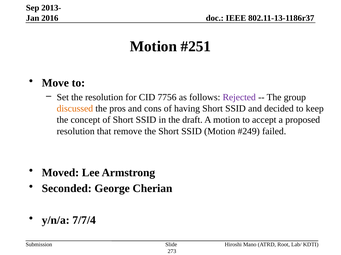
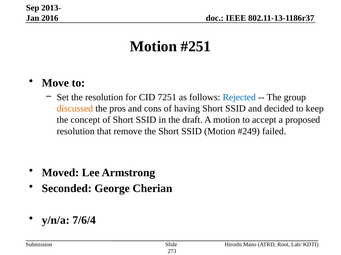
7756: 7756 -> 7251 (167, 97)
Rejected colour: purple -> blue (239, 97)
7/7/4: 7/7/4 -> 7/6/4 (84, 221)
